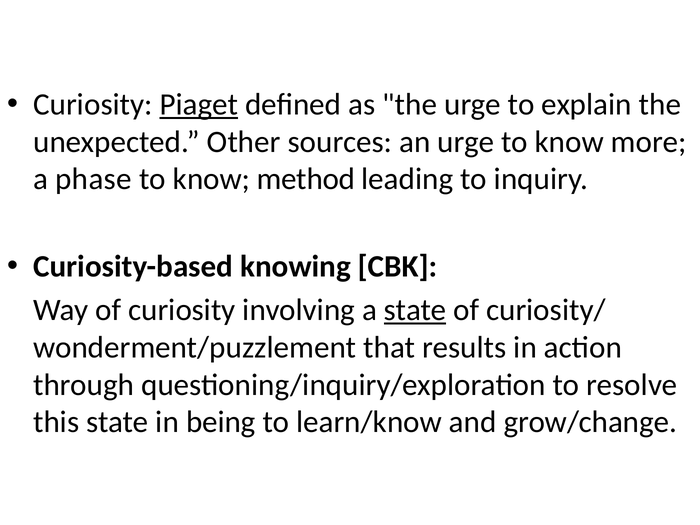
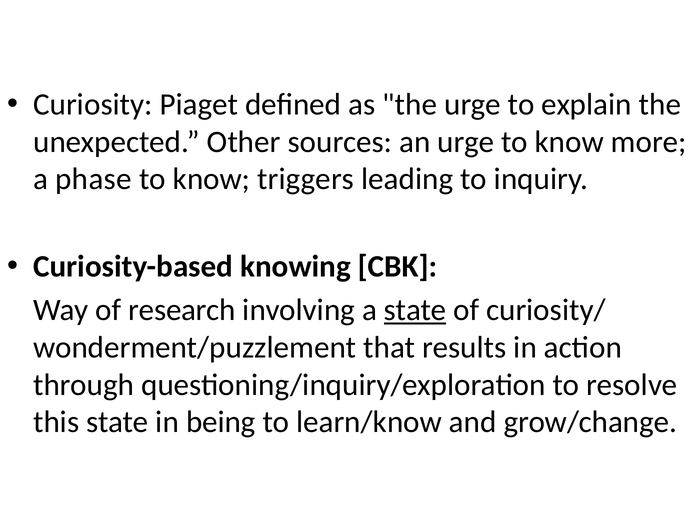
Piaget underline: present -> none (199, 104)
method: method -> triggers (306, 179)
of curiosity: curiosity -> research (182, 310)
